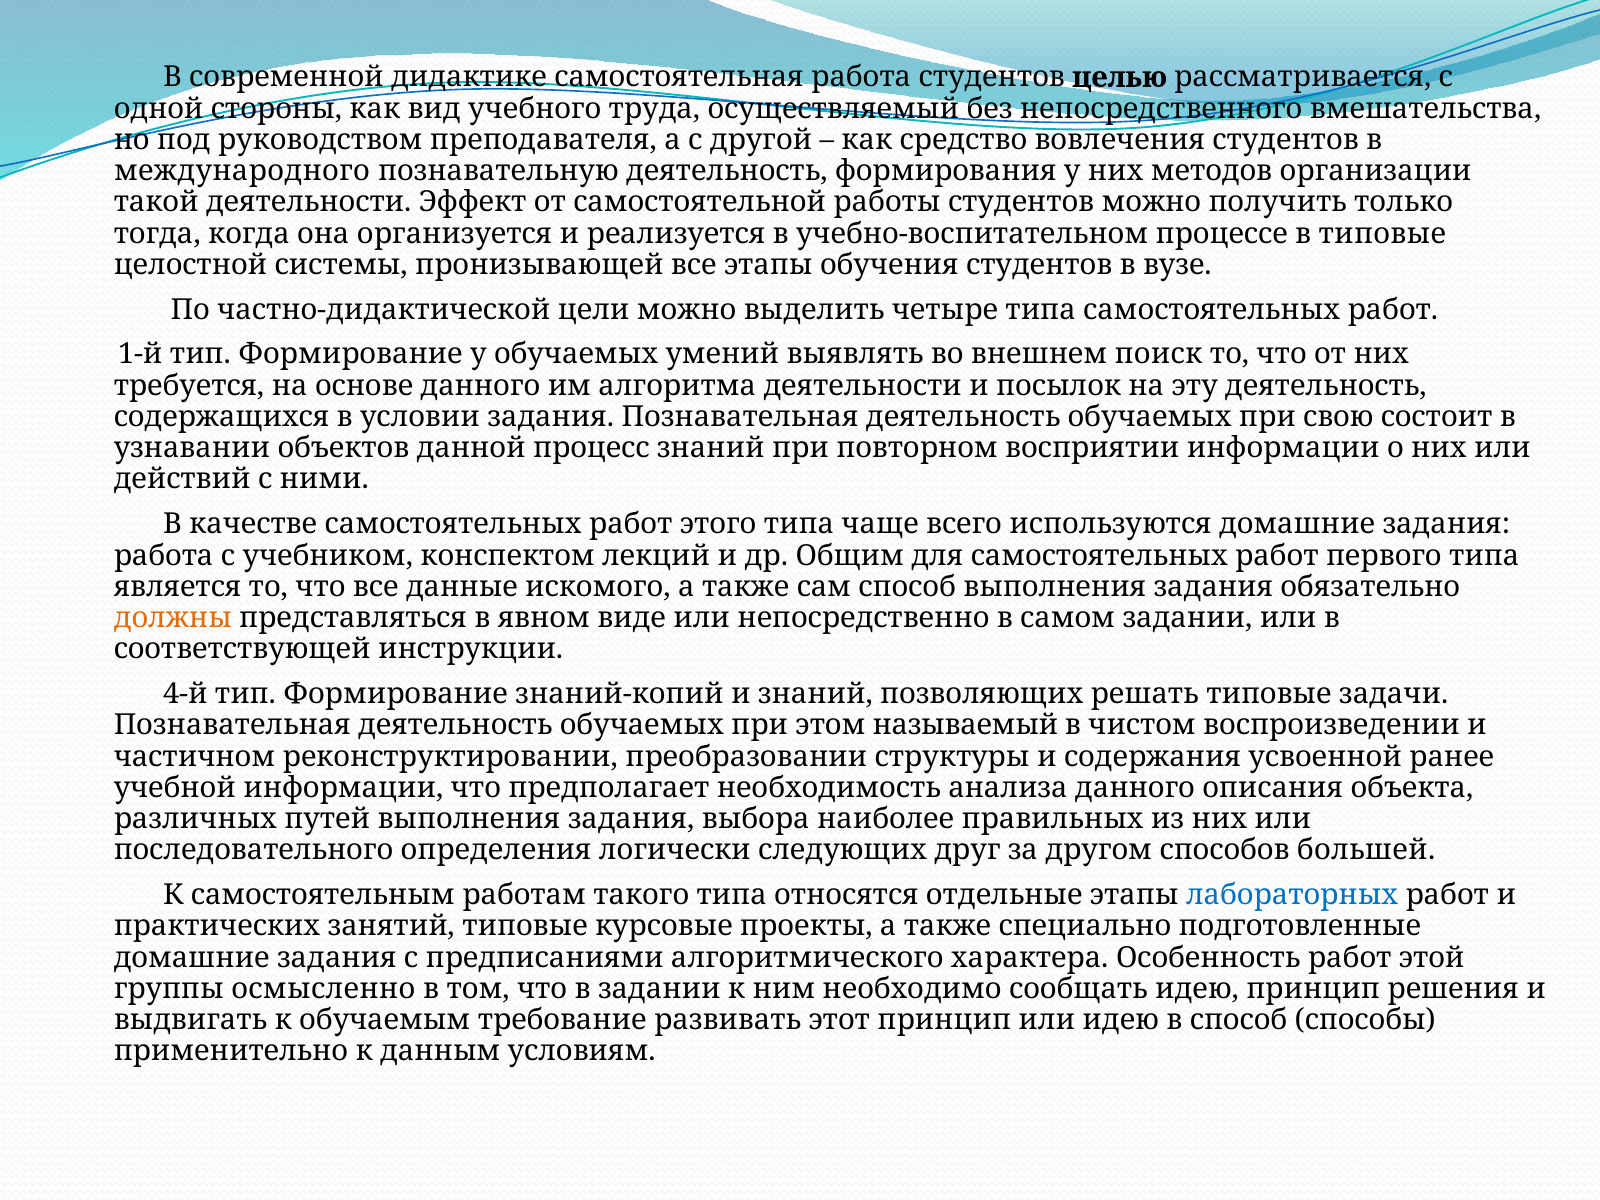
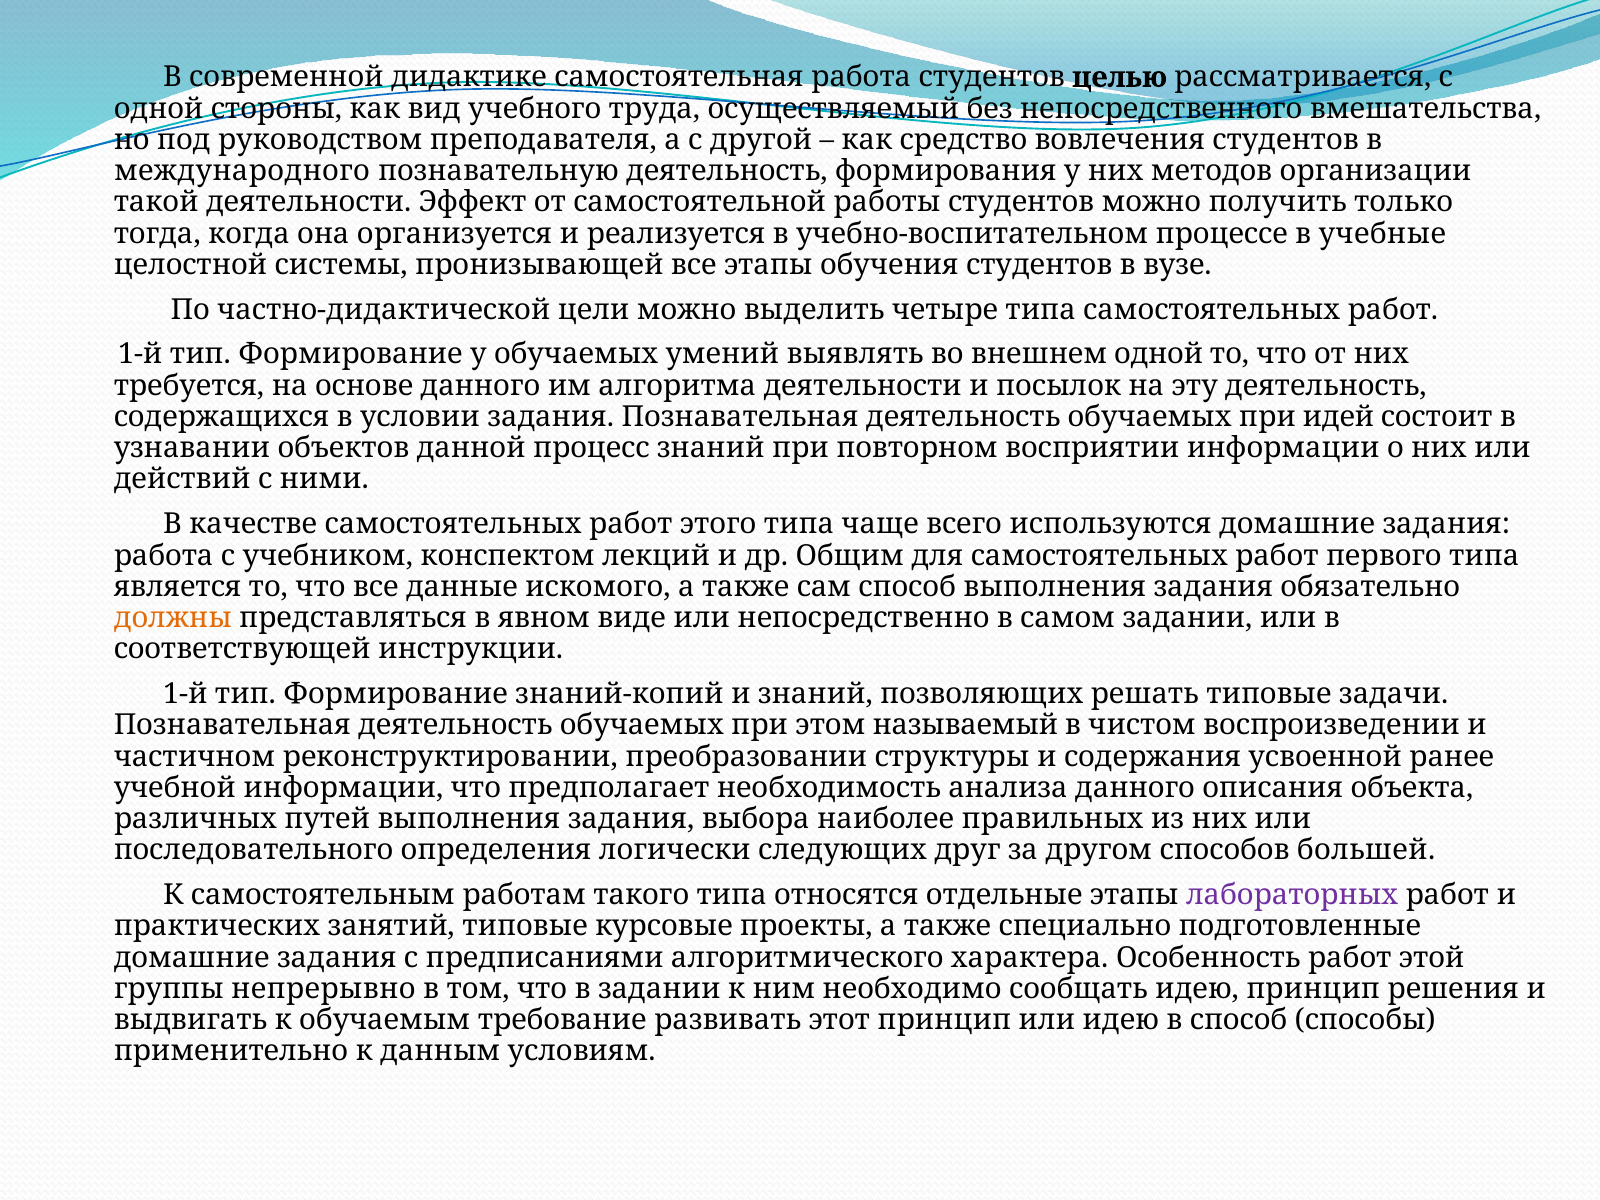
в типовые: типовые -> учебные (1382, 233)
внешнем поиск: поиск -> одной (1159, 354)
свою: свою -> идей (1338, 417)
4-й: 4-й -> 1-й (185, 694)
лабораторных colour: blue -> purple (1292, 895)
осмысленно: осмысленно -> непрерывно (323, 989)
